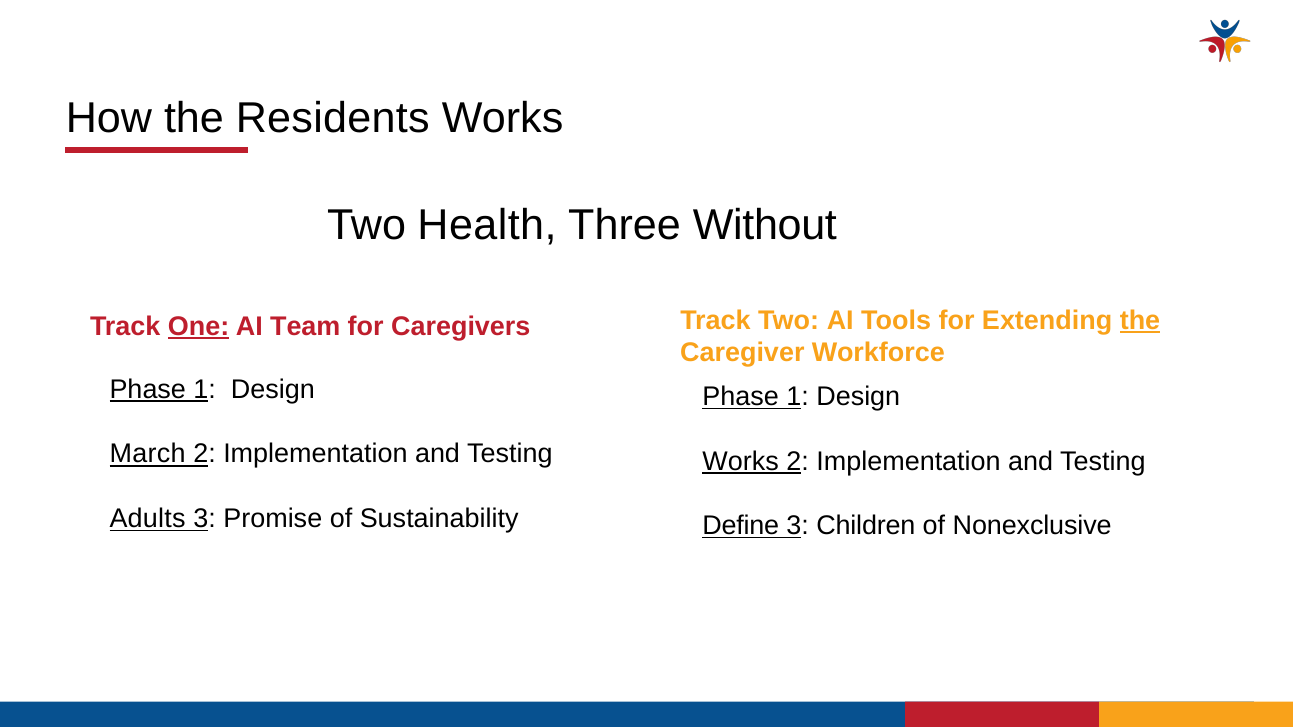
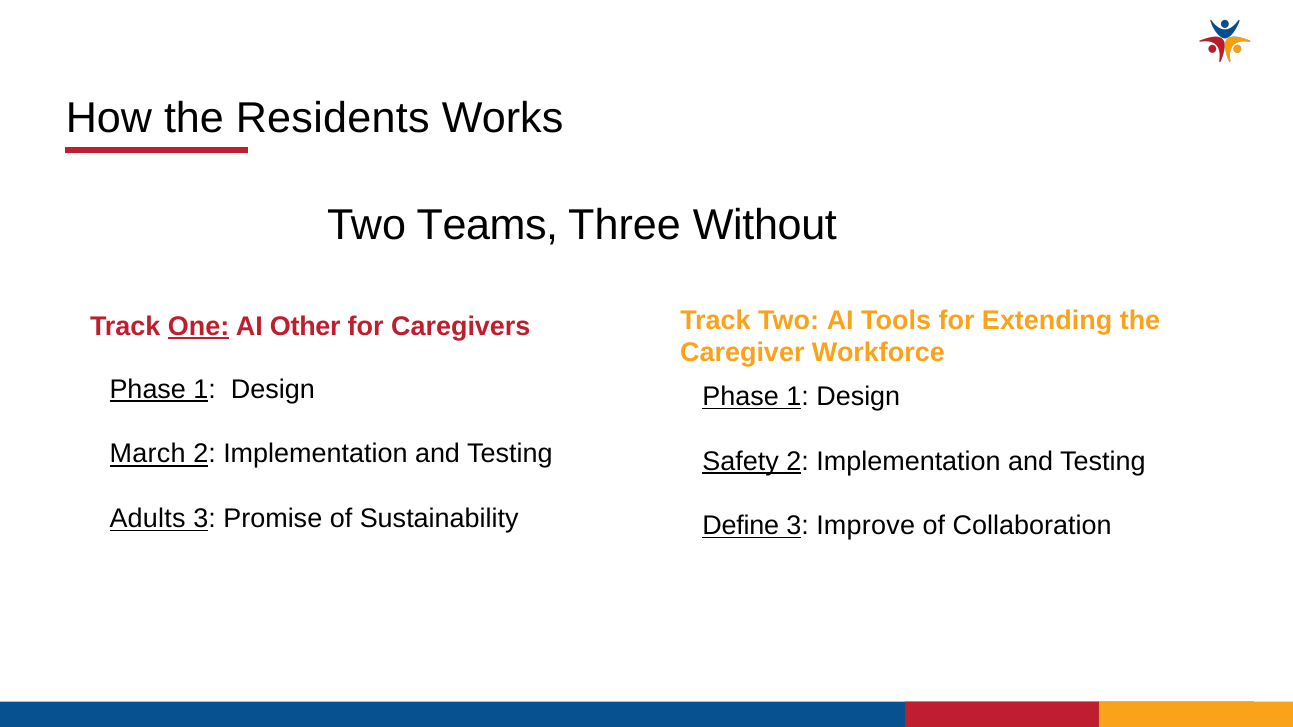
Health: Health -> Teams (487, 226)
the underline: present -> none (1140, 321)
Team: Team -> Other (305, 326)
Works: Works -> Safety (741, 461)
Children: Children -> Improve (866, 526)
Nonexclusive: Nonexclusive -> Collaboration (1032, 526)
